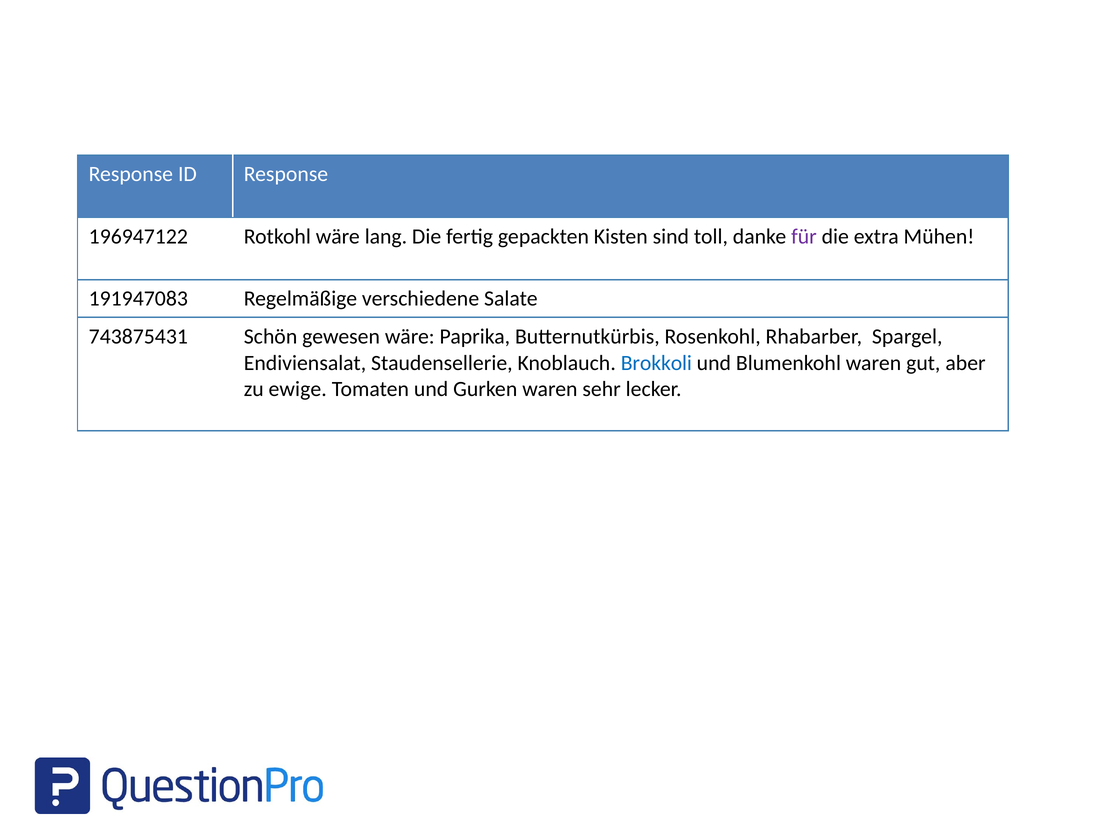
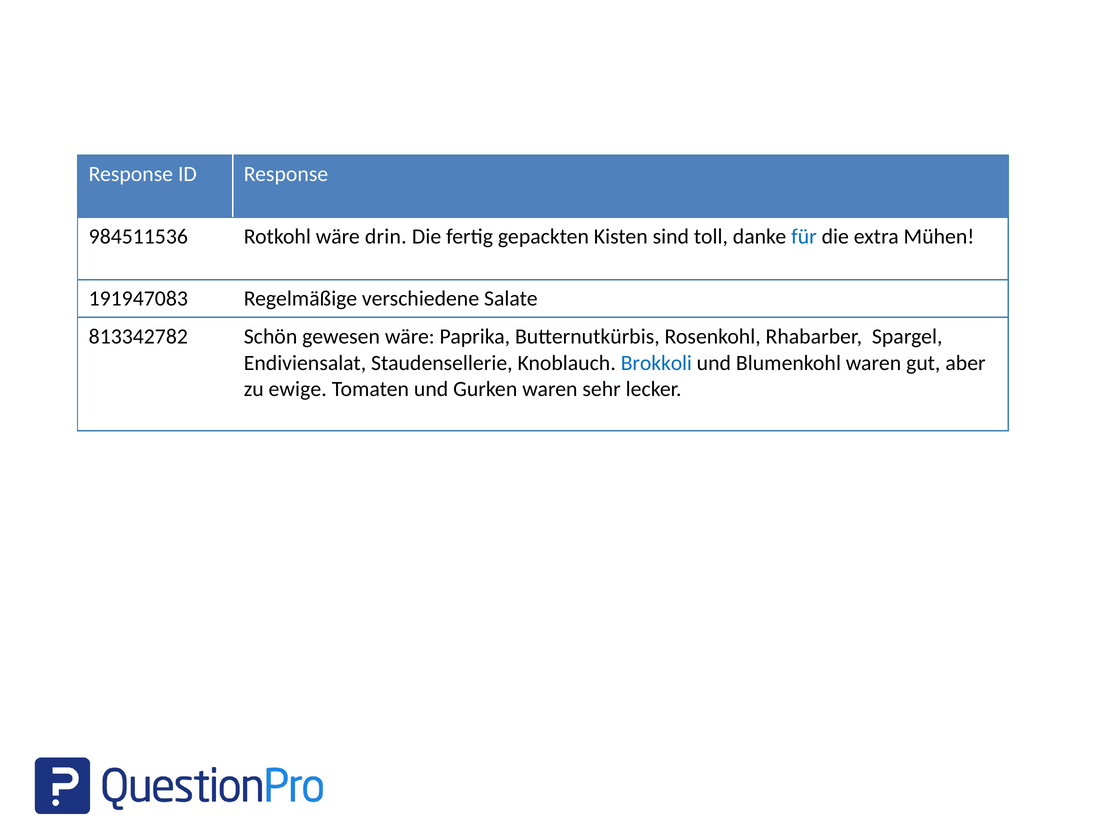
196947122: 196947122 -> 984511536 (138, 236)
lang: lang -> drin (386, 236)
für colour: purple -> blue (804, 236)
743875431: 743875431 -> 813342782 (138, 336)
